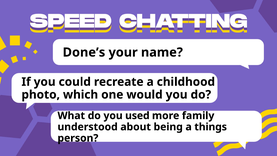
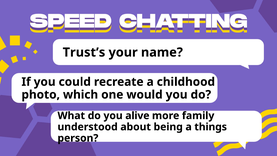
Done’s: Done’s -> Trust’s (84, 52)
used: used -> alive (137, 116)
